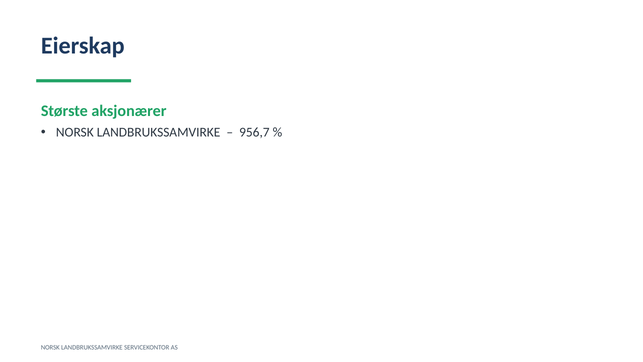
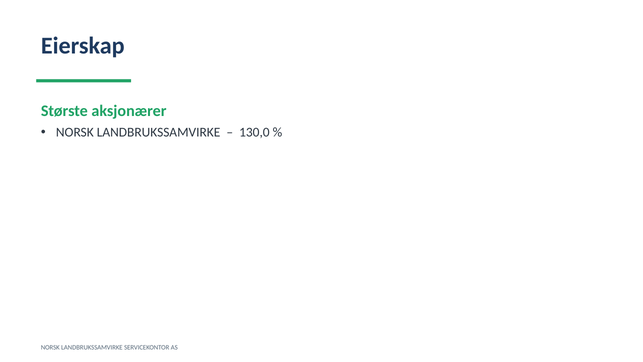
956,7: 956,7 -> 130,0 (254, 132)
